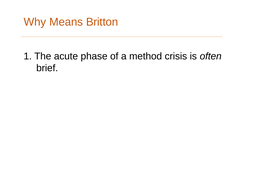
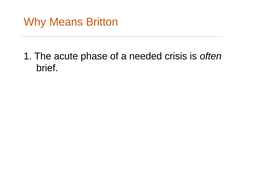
method: method -> needed (146, 56)
